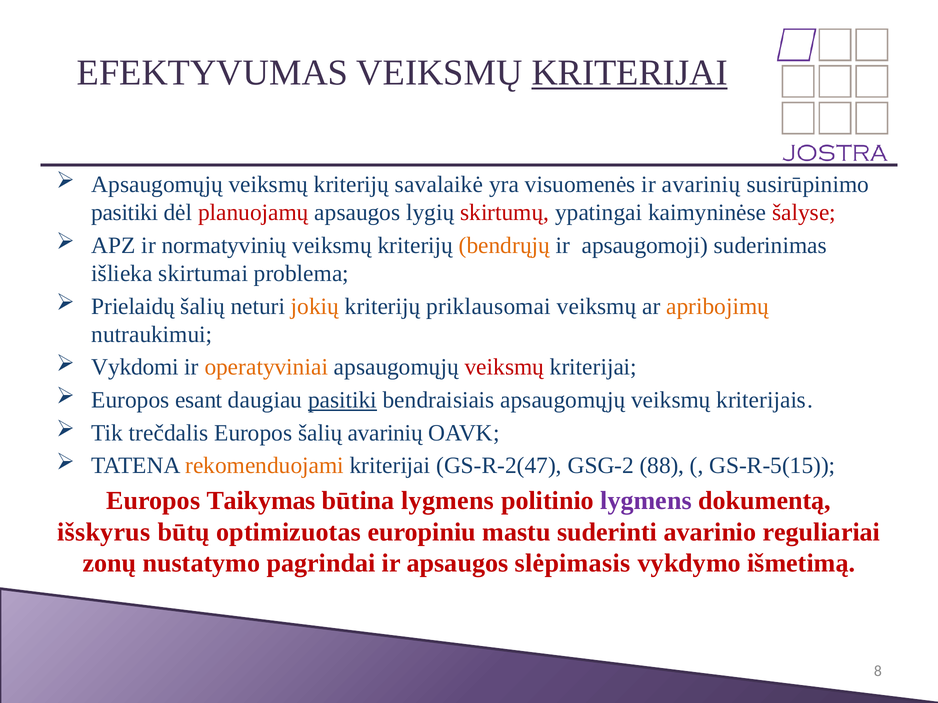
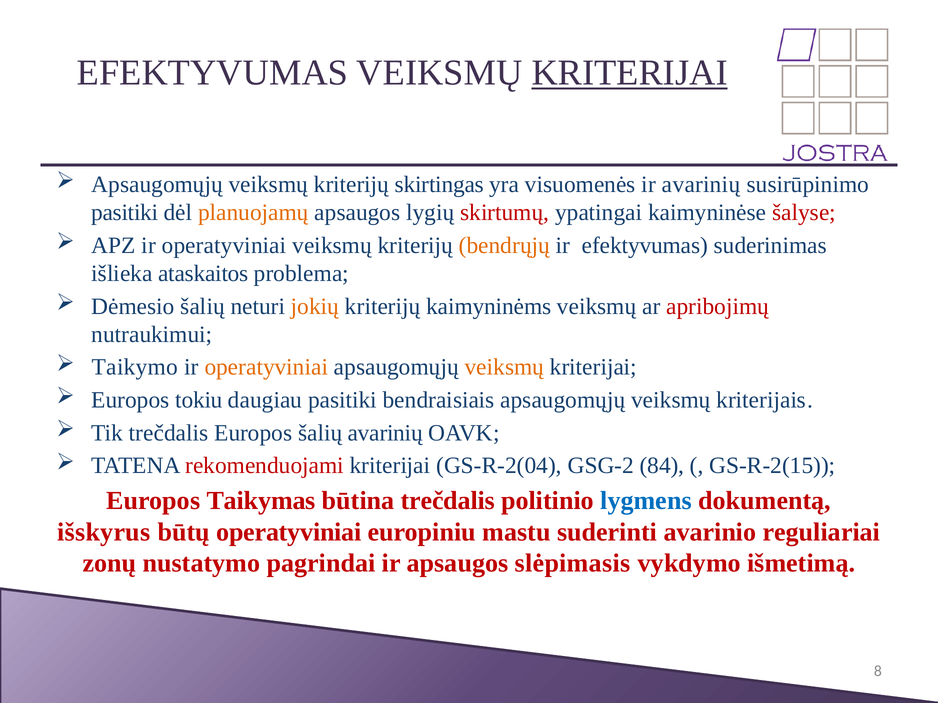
savalaikė: savalaikė -> skirtingas (439, 185)
planuojamų colour: red -> orange (253, 213)
APZ ir normatyvinių: normatyvinių -> operatyviniai (224, 246)
ir apsaugomoji: apsaugomoji -> efektyvumas (645, 246)
skirtumai: skirtumai -> ataskaitos (203, 274)
Prielaidų: Prielaidų -> Dėmesio (133, 306)
priklausomai: priklausomai -> kaimyninėms (489, 306)
apribojimų colour: orange -> red (718, 306)
Vykdomi: Vykdomi -> Taikymo (135, 367)
veiksmų colour: red -> orange (504, 367)
esant: esant -> tokiu (199, 400)
pasitiki underline: present -> none (342, 400)
rekomenduojami colour: orange -> red (265, 466)
GS-R-2(47: GS-R-2(47 -> GS-R-2(04 (499, 466)
88: 88 -> 84 (662, 466)
GS-R-5(15: GS-R-5(15 -> GS-R-2(15 (772, 466)
būtina lygmens: lygmens -> trečdalis (448, 501)
lygmens colour: purple -> blue (646, 501)
būtų optimizuotas: optimizuotas -> operatyviniai (289, 532)
